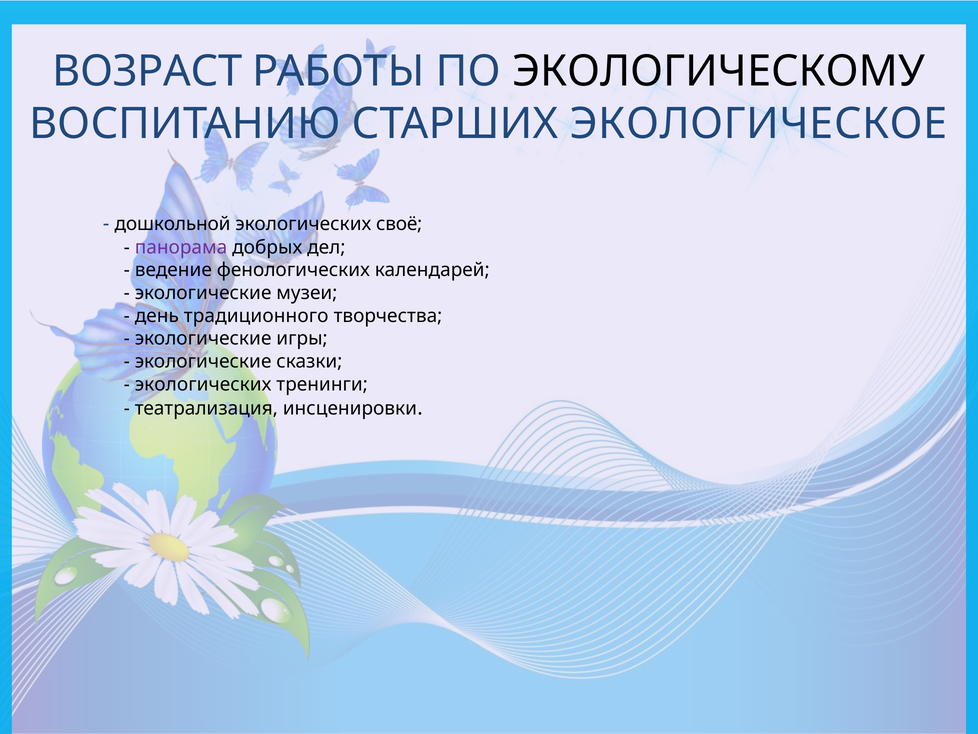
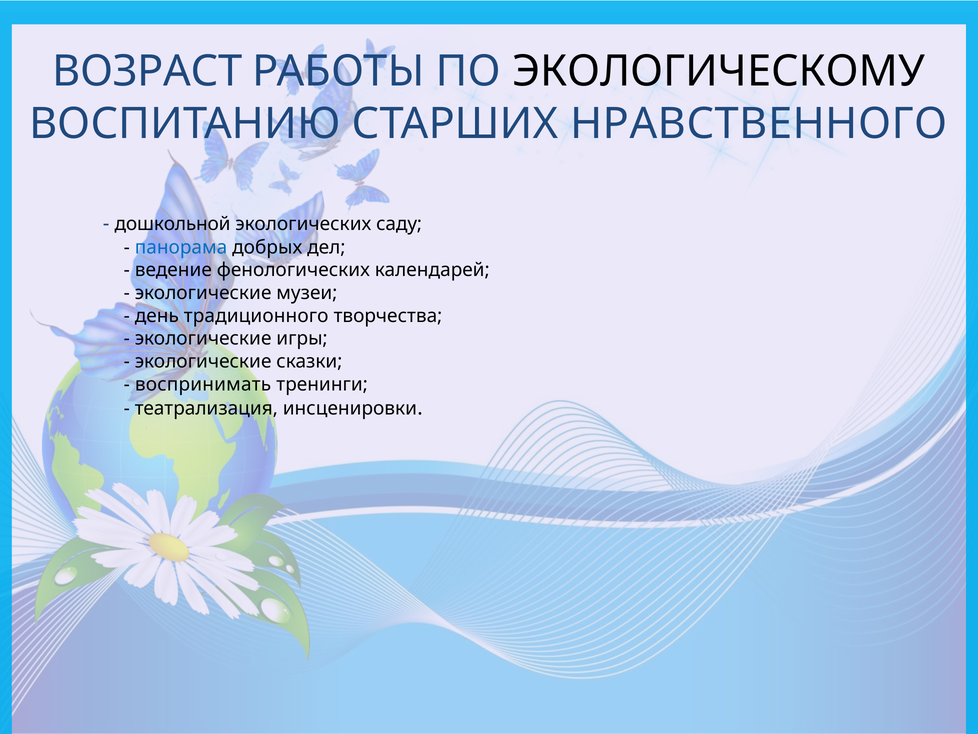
ЭКОЛОГИЧЕСКОЕ: ЭКОЛОГИЧЕСКОЕ -> НРАВСТВЕННОГО (759, 124)
своё: своё -> саду (399, 224)
панорама colour: purple -> blue (181, 247)
экологических: экологических -> воспринимать (203, 384)
